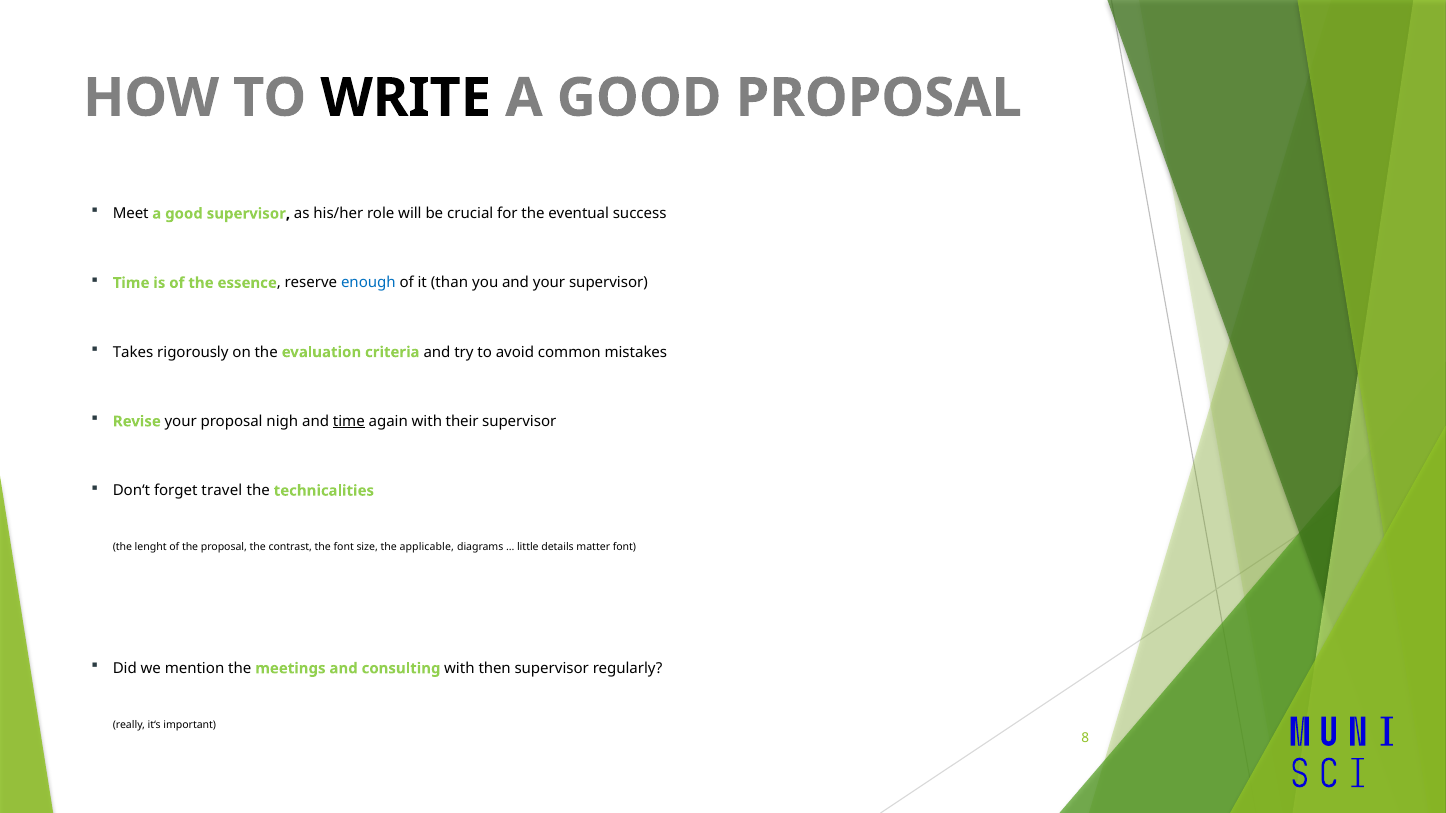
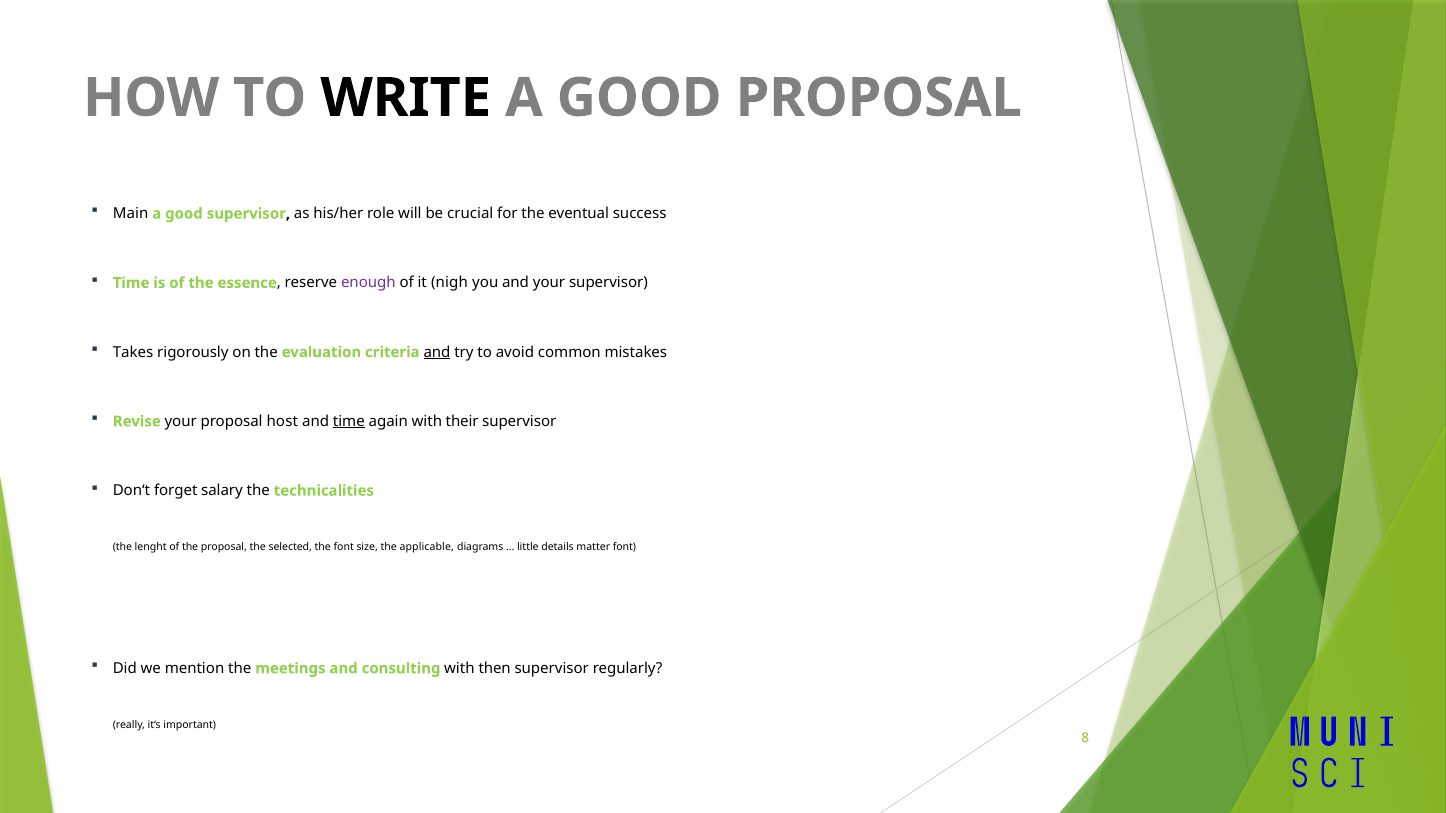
Meet: Meet -> Main (131, 214)
enough colour: blue -> purple (368, 283)
than: than -> nigh (449, 283)
and underline: none -> present (437, 352)
nigh: nigh -> host (282, 422)
travel: travel -> salary (222, 491)
contrast: contrast -> selected (290, 548)
